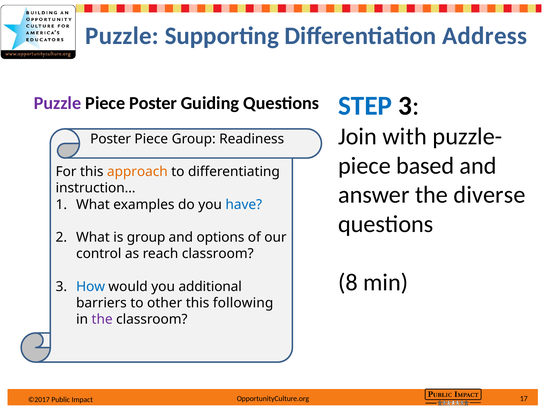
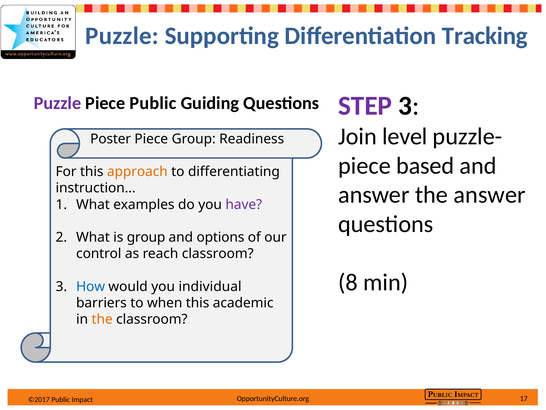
Address: Address -> Tracking (485, 36)
STEP colour: blue -> purple (365, 106)
Piece Poster: Poster -> Public (153, 103)
with: with -> level (405, 136)
the diverse: diverse -> answer (490, 195)
have colour: blue -> purple (244, 204)
additional: additional -> individual (210, 286)
other: other -> when (165, 303)
following: following -> academic (243, 303)
the colour: purple -> orange (102, 319)
